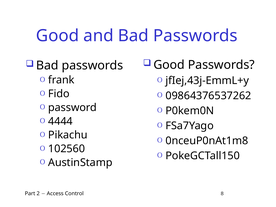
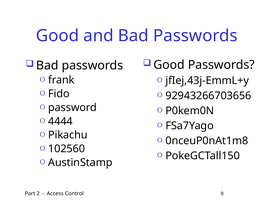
09864376537262: 09864376537262 -> 92943266703656 (208, 96)
